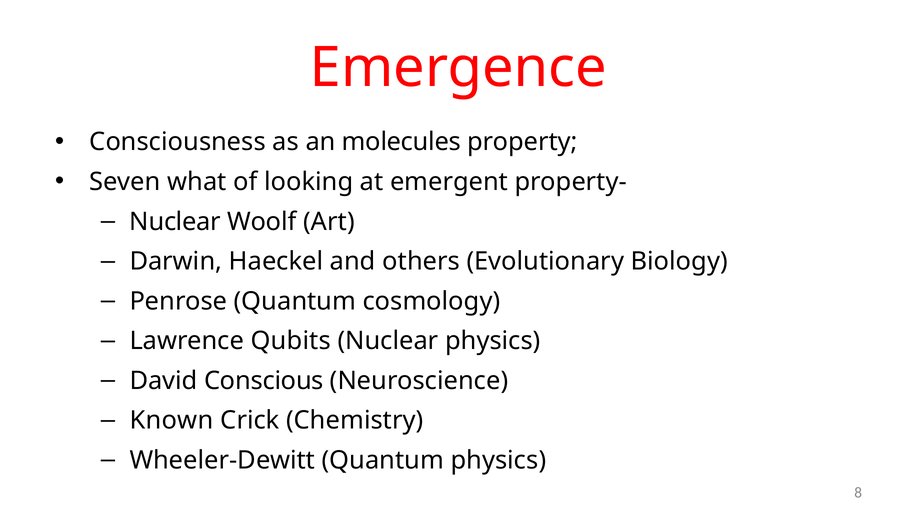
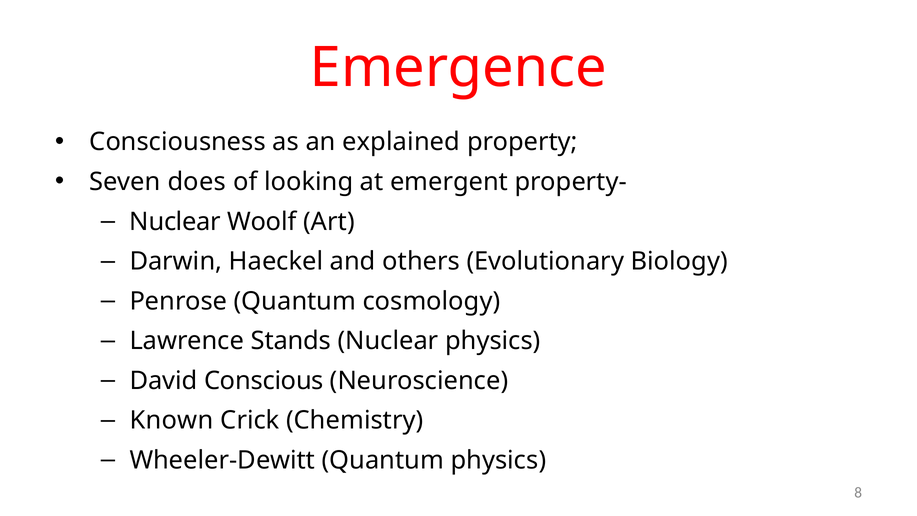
molecules: molecules -> explained (401, 142)
what: what -> does (197, 182)
Qubits: Qubits -> Stands (291, 341)
